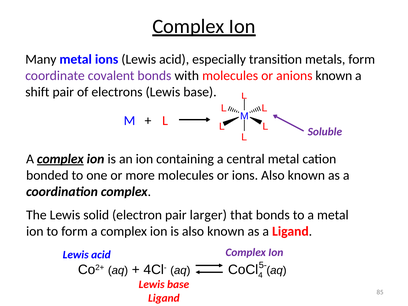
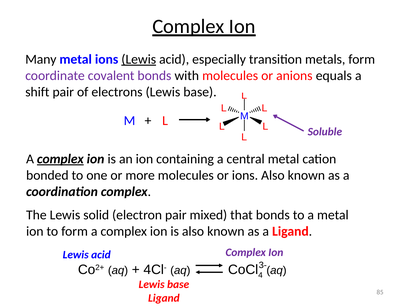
Lewis underline: none -> present (139, 59)
anions known: known -> equals (334, 76)
larger: larger -> mixed (208, 215)
5-: 5- -> 3- (263, 265)
